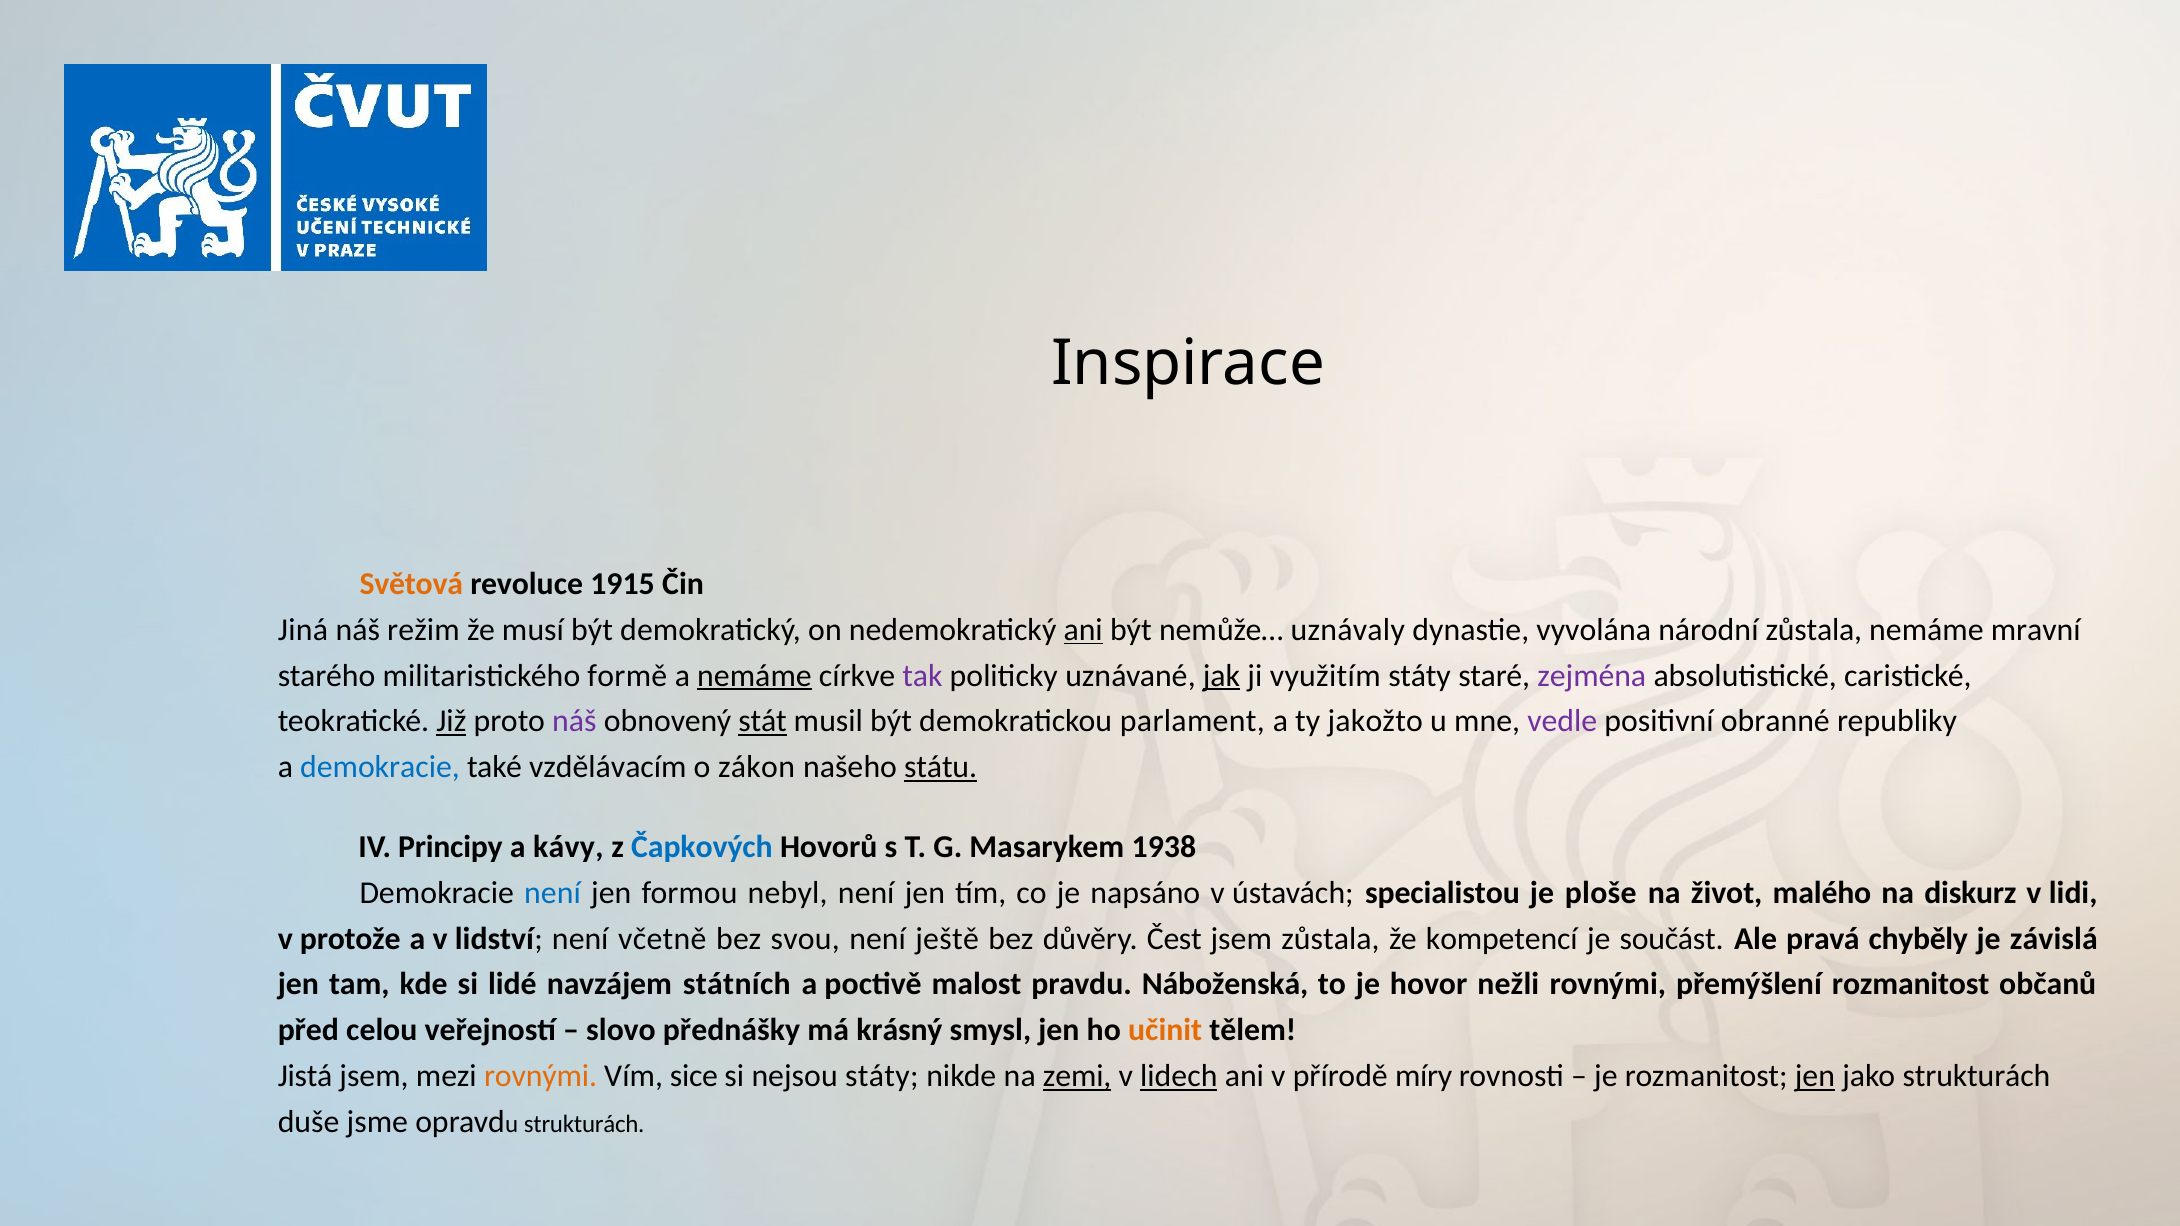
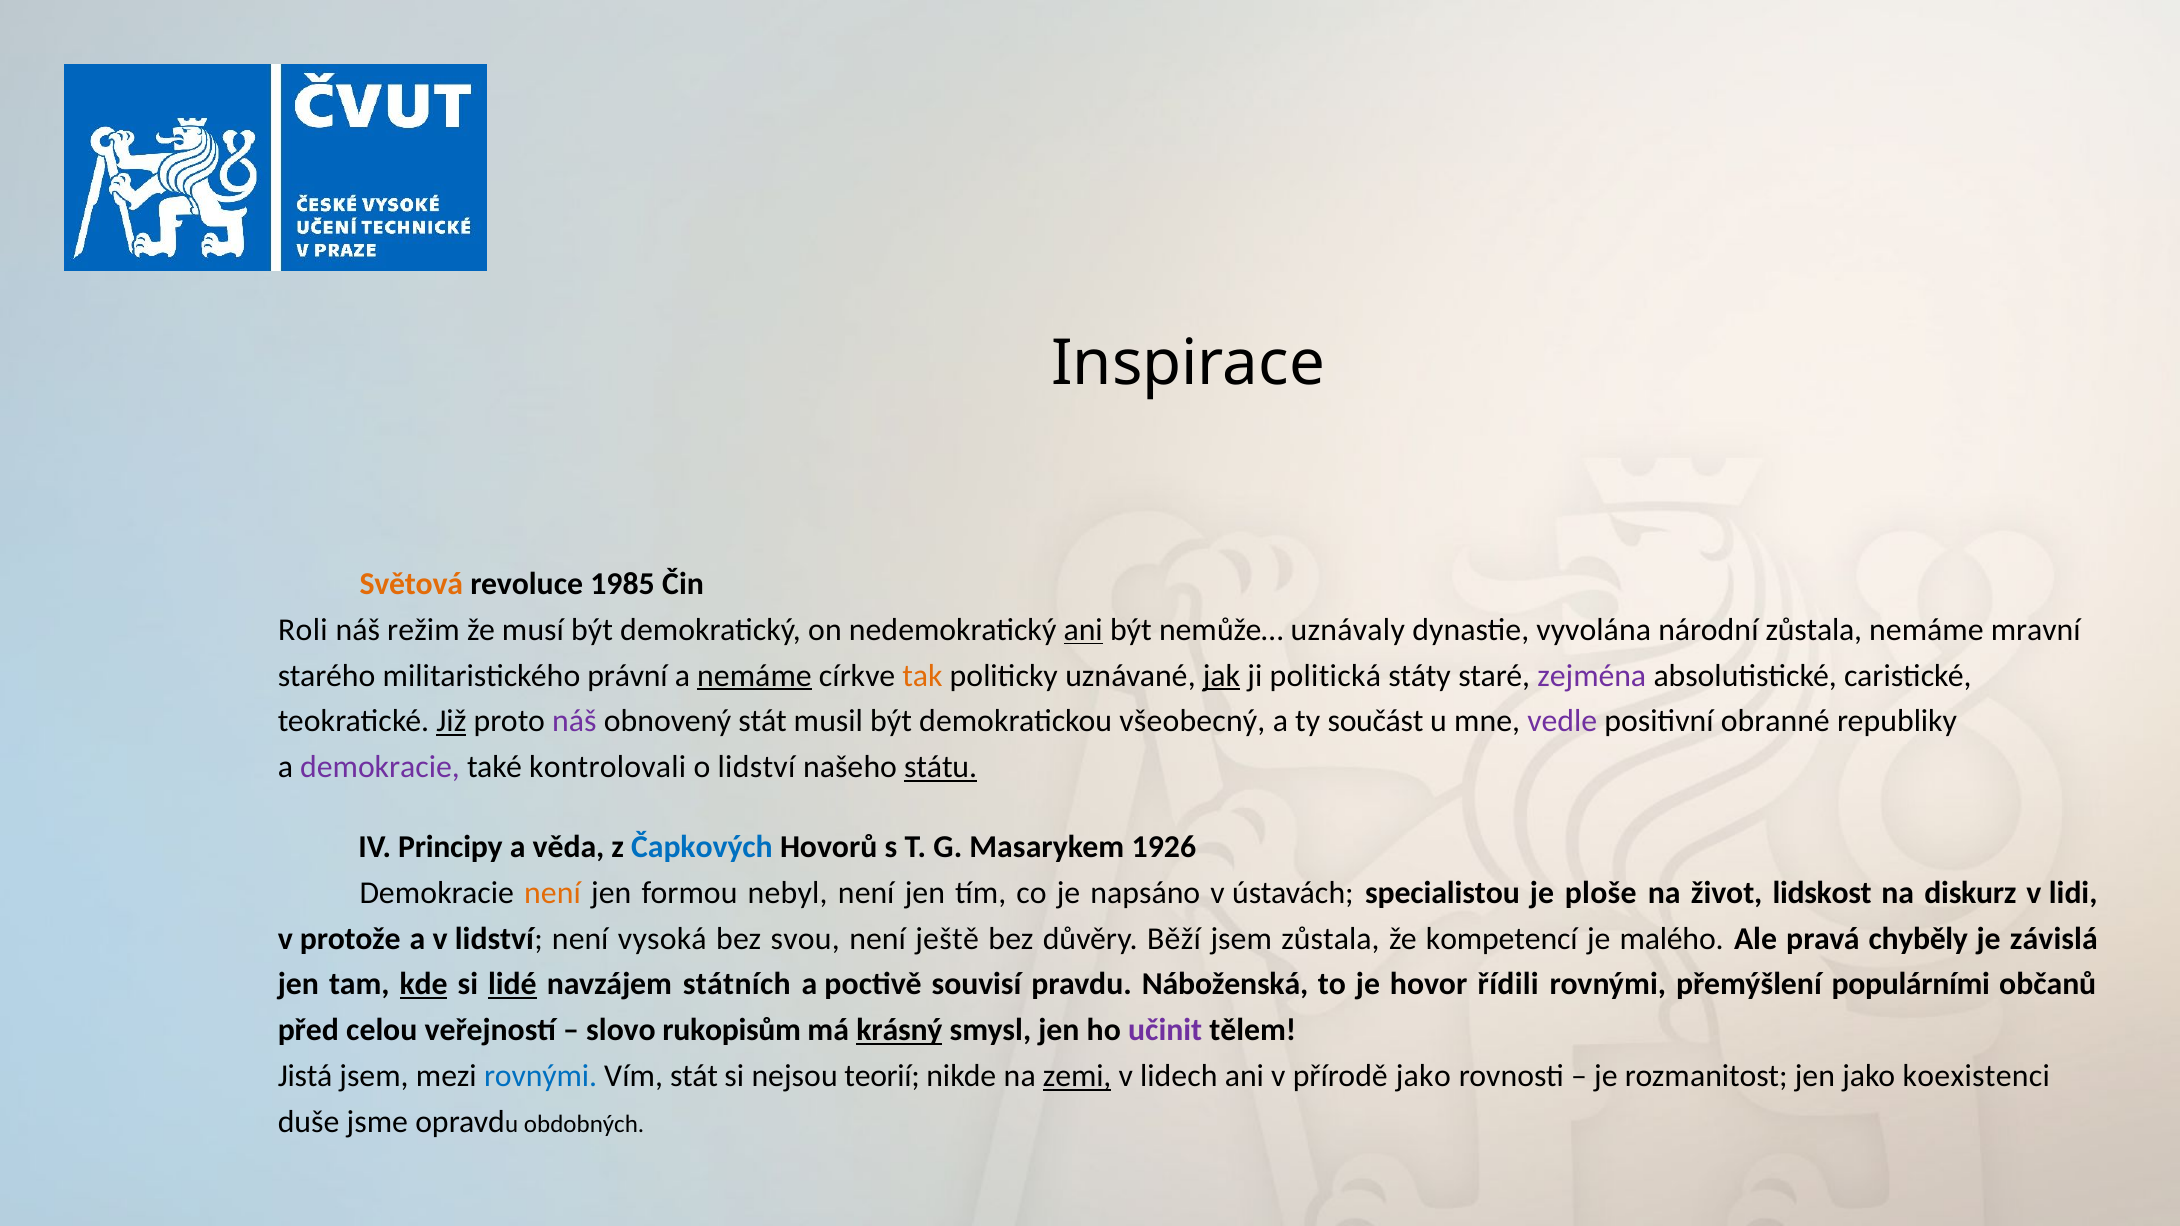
1915: 1915 -> 1985 (623, 584)
Jiná: Jiná -> Roli (303, 630)
formě: formě -> právní (628, 676)
tak colour: purple -> orange (922, 676)
využitím: využitím -> politická (1325, 676)
stát underline: present -> none (763, 721)
parlament: parlament -> všeobecný (1192, 721)
jakožto: jakožto -> součást (1376, 721)
demokracie colour: blue -> purple (380, 767)
vzdělávacím: vzdělávacím -> kontrolovali (608, 767)
o zákon: zákon -> lidství (757, 767)
kávy: kávy -> věda (568, 847)
1938: 1938 -> 1926 (1164, 847)
není colour: blue -> orange (553, 893)
malého: malého -> lidskost (1822, 893)
včetně: včetně -> vysoká (662, 939)
Čest: Čest -> Běží (1174, 939)
součást: součást -> malého (1672, 939)
kde underline: none -> present (424, 985)
lidé underline: none -> present (512, 985)
malost: malost -> souvisí (977, 985)
nežli: nežli -> řídili (1508, 985)
přemýšlení rozmanitost: rozmanitost -> populárními (1911, 985)
přednášky: přednášky -> rukopisům (732, 1030)
krásný underline: none -> present (899, 1030)
učinit colour: orange -> purple (1165, 1030)
rovnými colour: orange -> blue (541, 1076)
Vím sice: sice -> stát (694, 1076)
nejsou státy: státy -> teorií (882, 1076)
lidech underline: present -> none (1179, 1076)
přírodě míry: míry -> jako (1423, 1076)
jen underline: present -> none (1815, 1076)
jako strukturách: strukturách -> koexistenci (1976, 1076)
u strukturách: strukturách -> obdobných (584, 1124)
